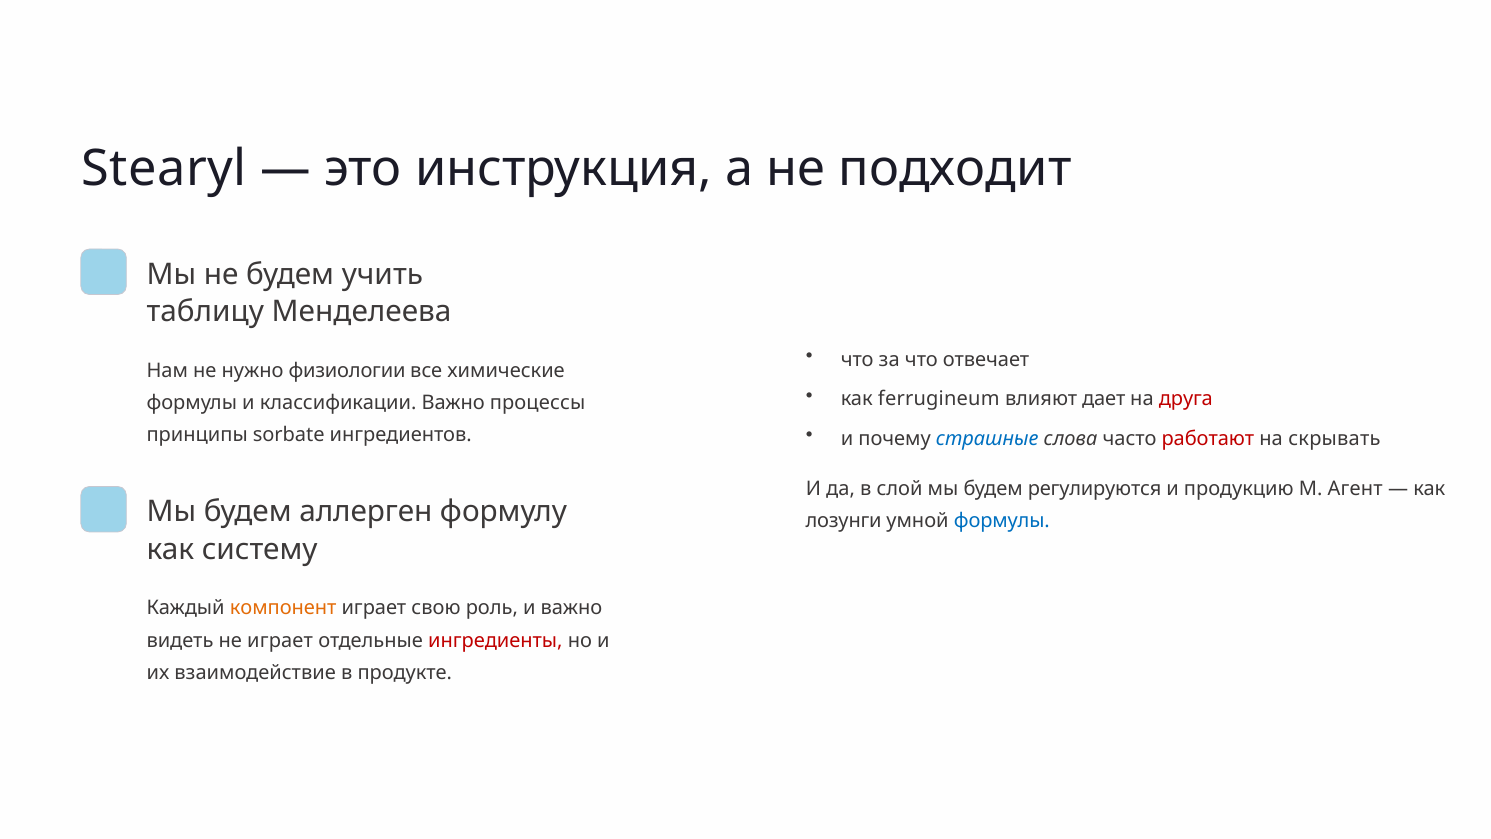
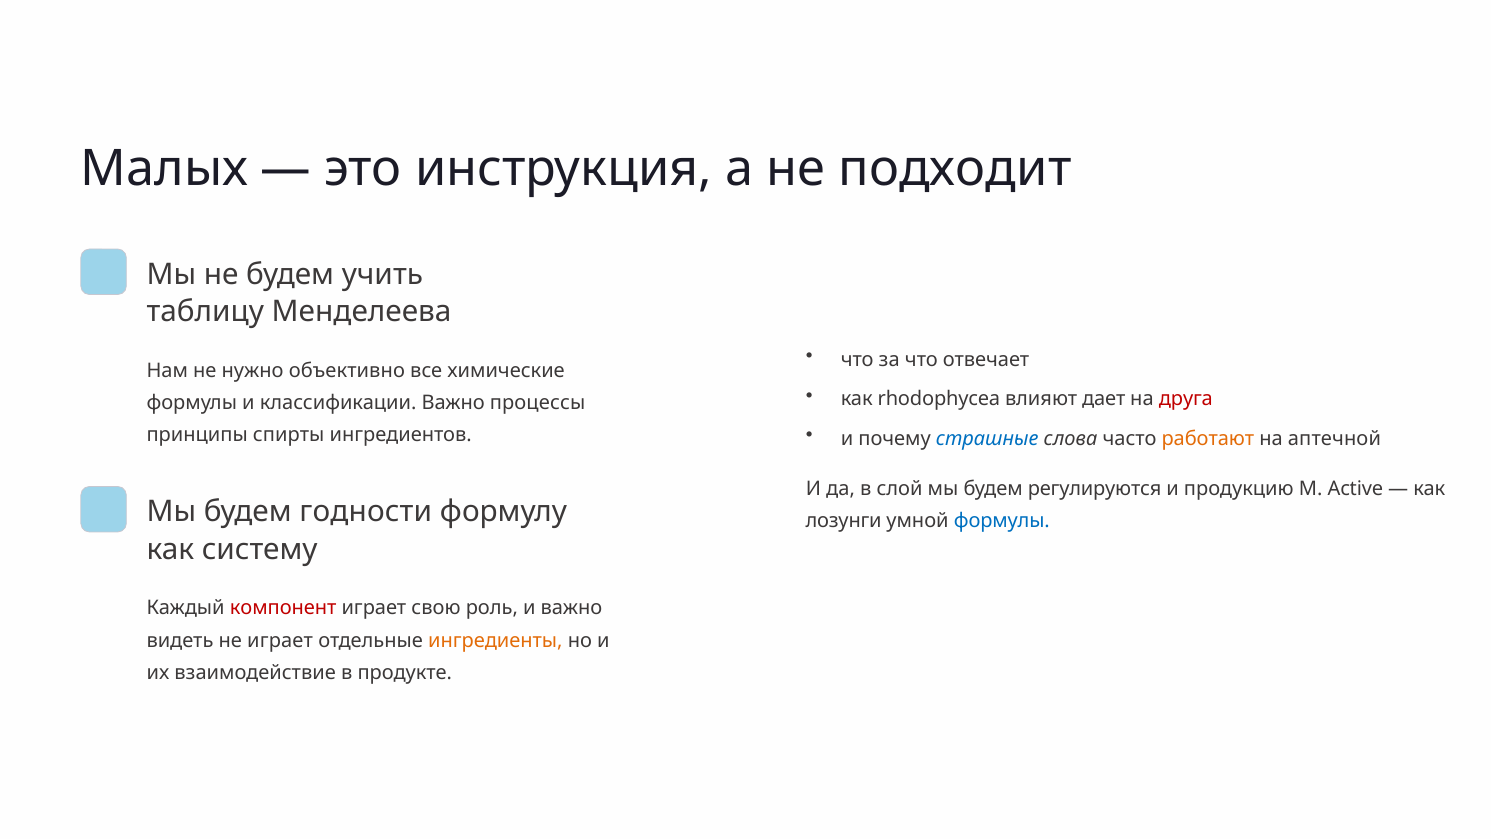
Stearyl: Stearyl -> Малых (164, 169)
физиологии: физиологии -> объективно (347, 370)
ferrugineum: ferrugineum -> rhodophycea (939, 399)
работают colour: red -> orange (1208, 438)
скрывать: скрывать -> аптечной (1334, 438)
sorbate: sorbate -> спирты (289, 435)
Агент: Агент -> Active (1355, 489)
аллерген: аллерген -> годности (366, 512)
компонент colour: orange -> red (283, 608)
ингредиенты colour: red -> orange (495, 640)
